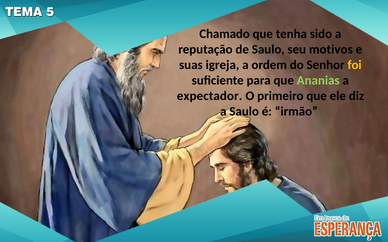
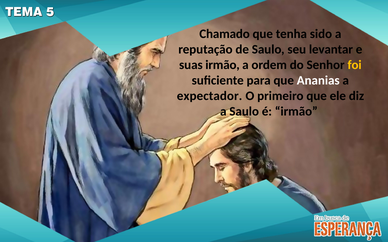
motivos: motivos -> levantar (331, 50)
suas igreja: igreja -> irmão (223, 65)
Ananias colour: light green -> white (318, 81)
